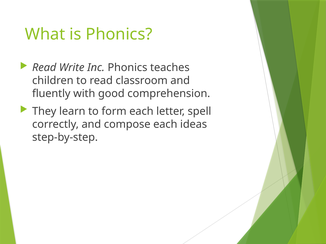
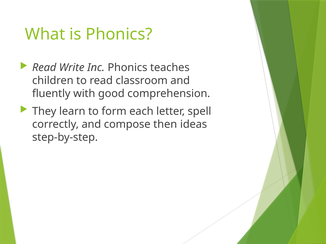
compose each: each -> then (165, 124)
